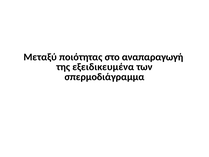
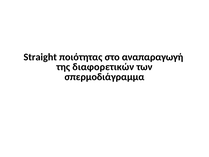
Μεταξύ: Μεταξύ -> Straight (40, 57)
εξειδικευμένα: εξειδικευμένα -> διαφορετικών (103, 67)
